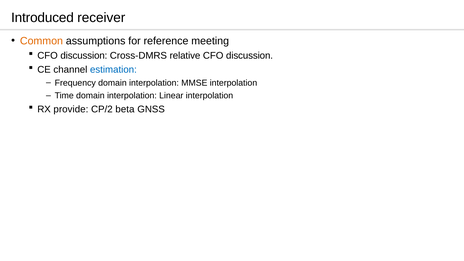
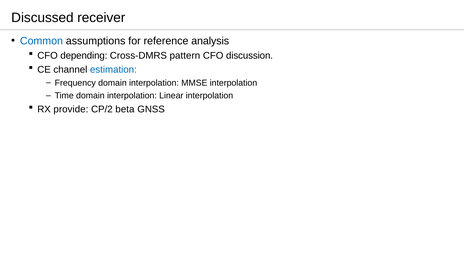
Introduced: Introduced -> Discussed (42, 18)
Common colour: orange -> blue (41, 41)
meeting: meeting -> analysis (210, 41)
discussion: discussion -> depending (84, 55)
relative: relative -> pattern (185, 55)
